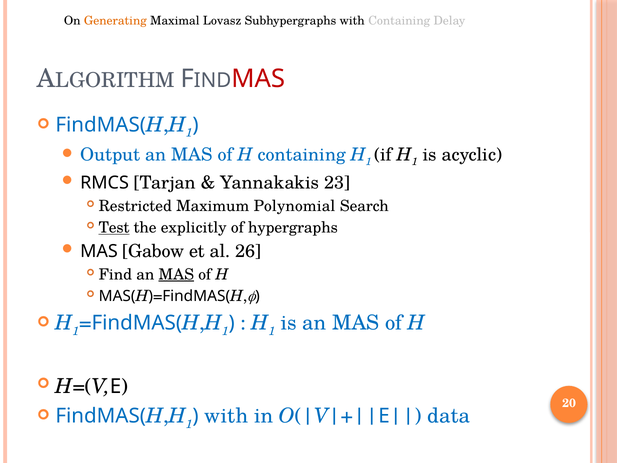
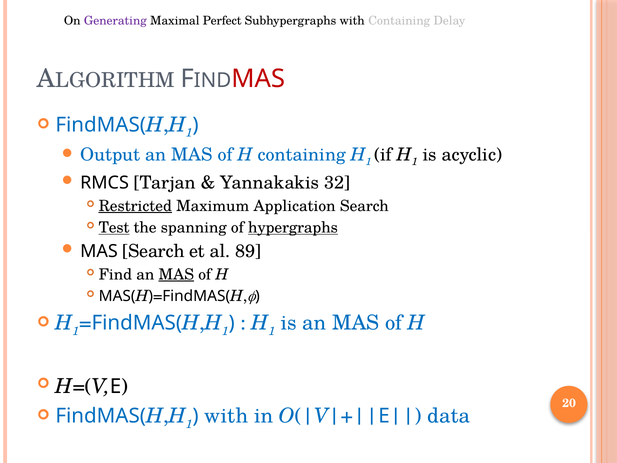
Generating colour: orange -> purple (115, 21)
Lovasz: Lovasz -> Perfect (222, 21)
23: 23 -> 32 (337, 183)
Restricted underline: none -> present (135, 206)
Polynomial: Polynomial -> Application (295, 206)
explicitly: explicitly -> spanning (194, 227)
hypergraphs underline: none -> present (293, 227)
MAS Gabow: Gabow -> Search (153, 251)
26: 26 -> 89 (248, 251)
